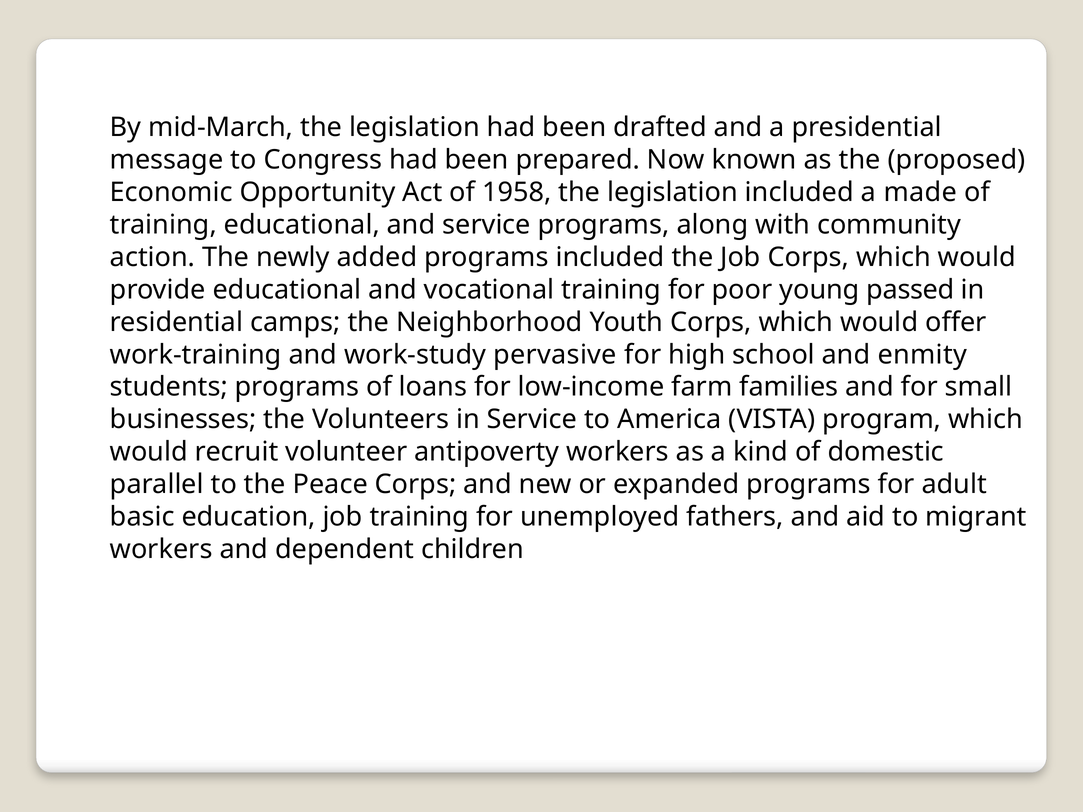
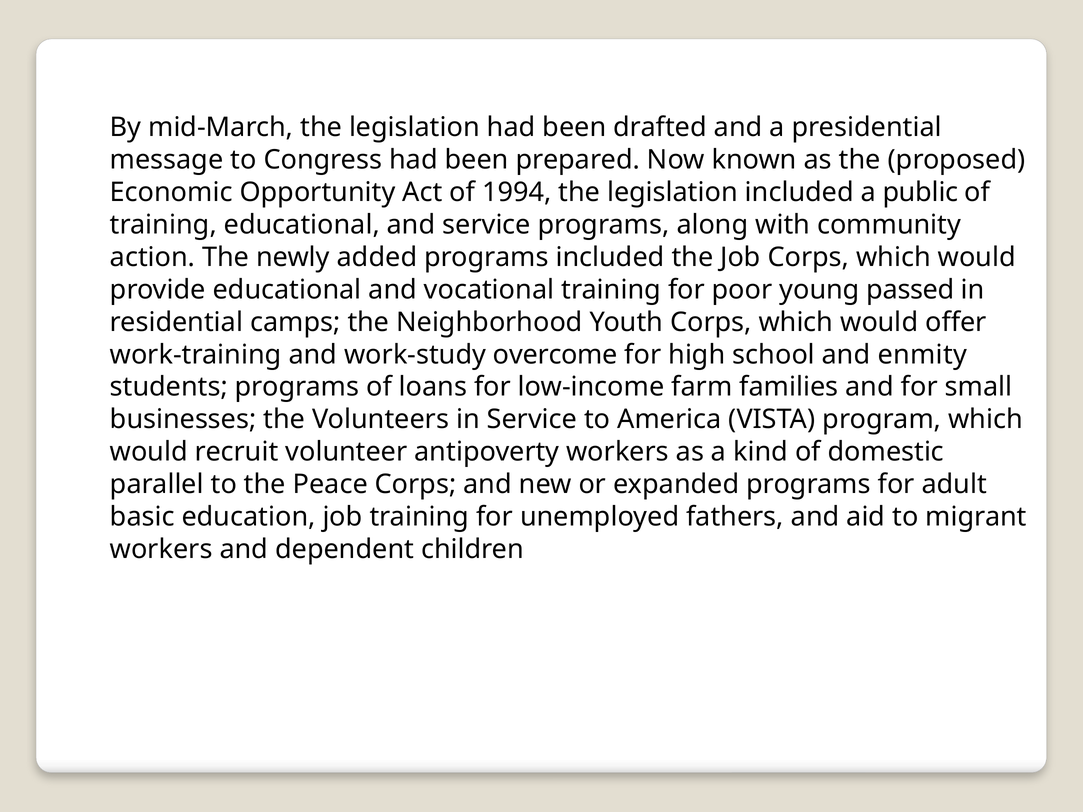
1958: 1958 -> 1994 (517, 192)
made: made -> public (920, 192)
pervasive: pervasive -> overcome (555, 355)
